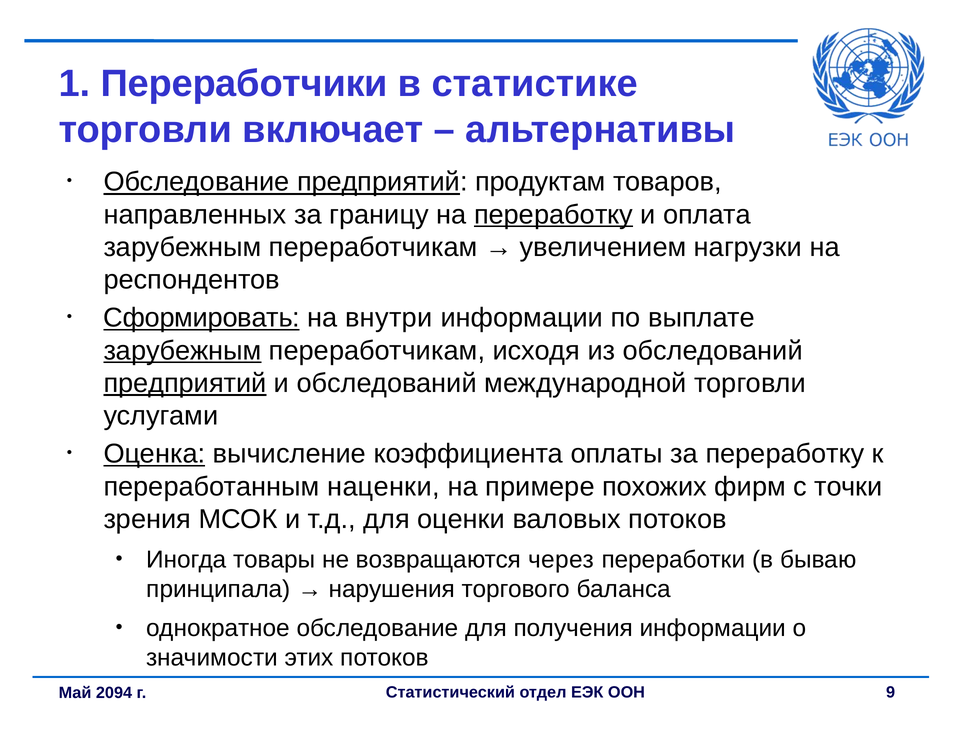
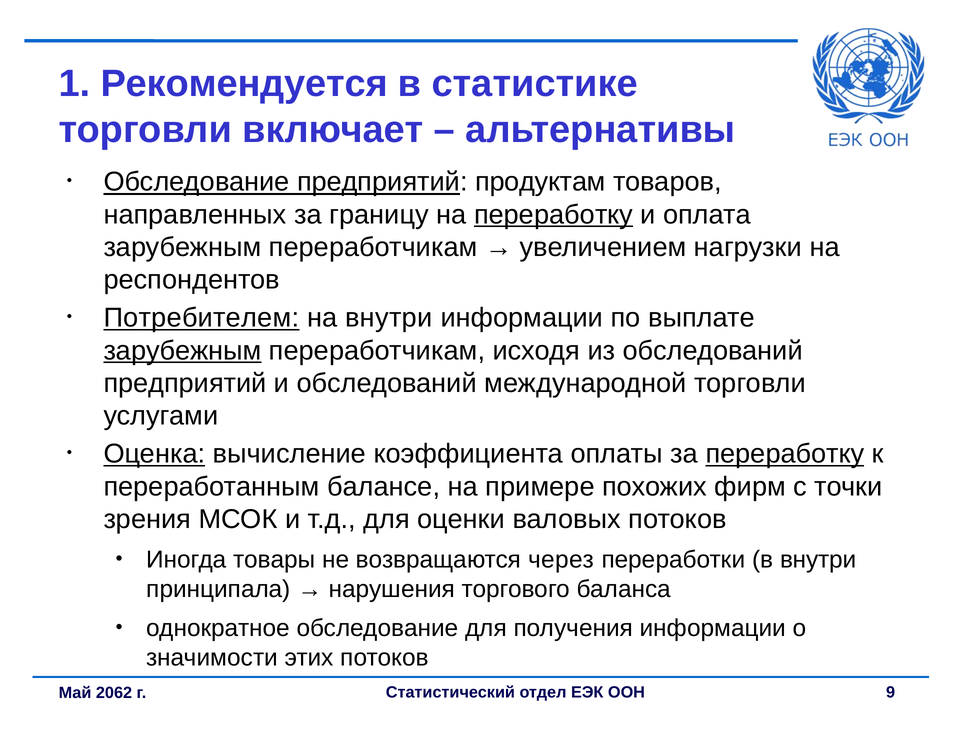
Переработчики: Переработчики -> Рекомендуется (244, 84)
Сформировать: Сформировать -> Потребителем (201, 318)
предприятий underline: present -> none (185, 383)
переработку underline: none -> present (785, 454)
наценки: наценки -> балансе (384, 486)
в бываю: бываю -> внутри (818, 559)
2094: 2094 -> 2062 (114, 692)
